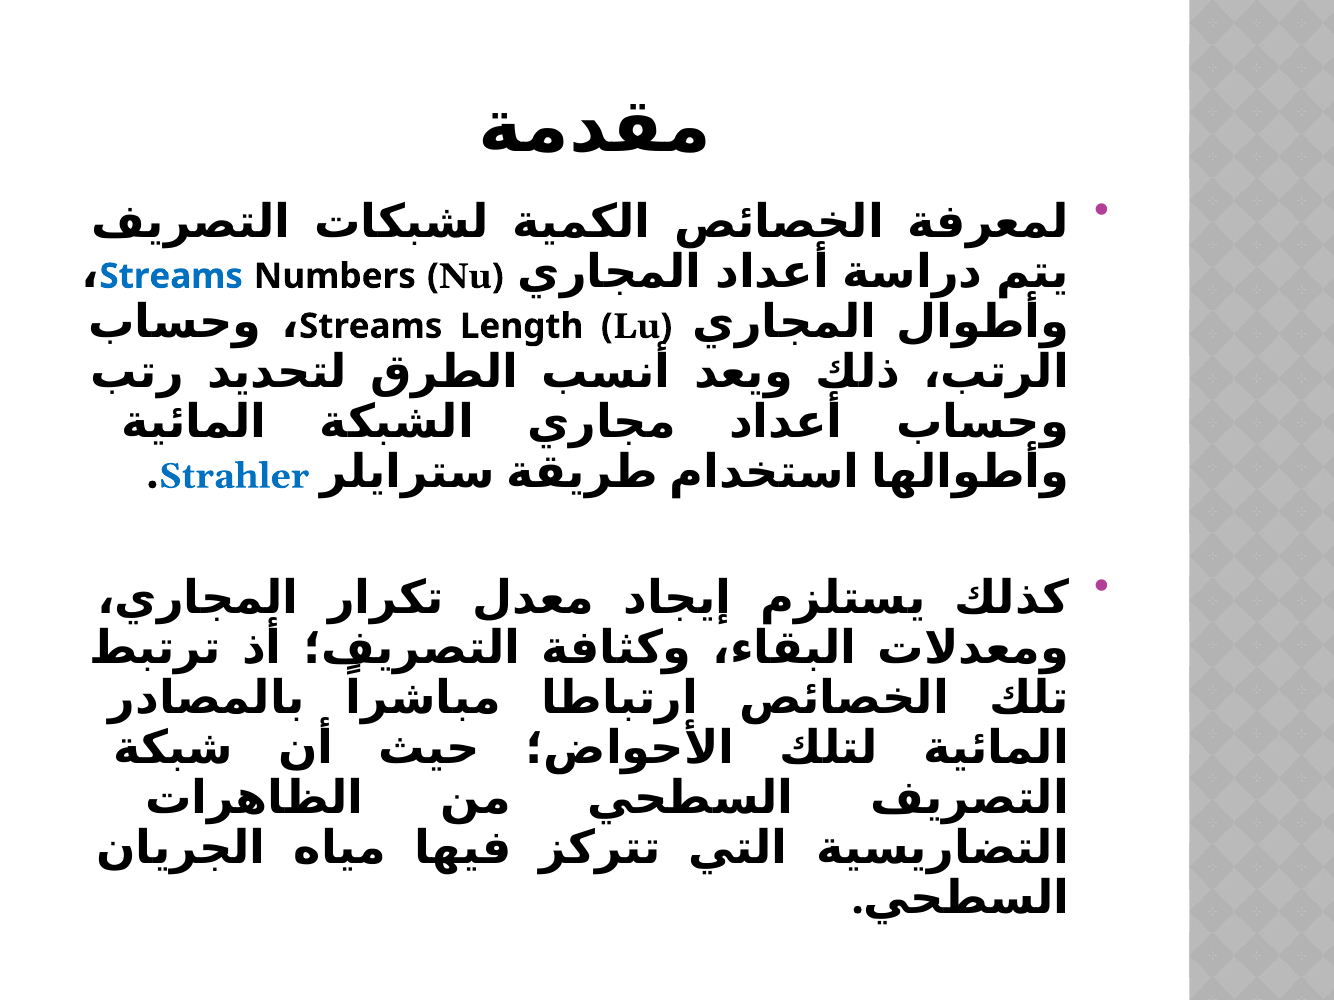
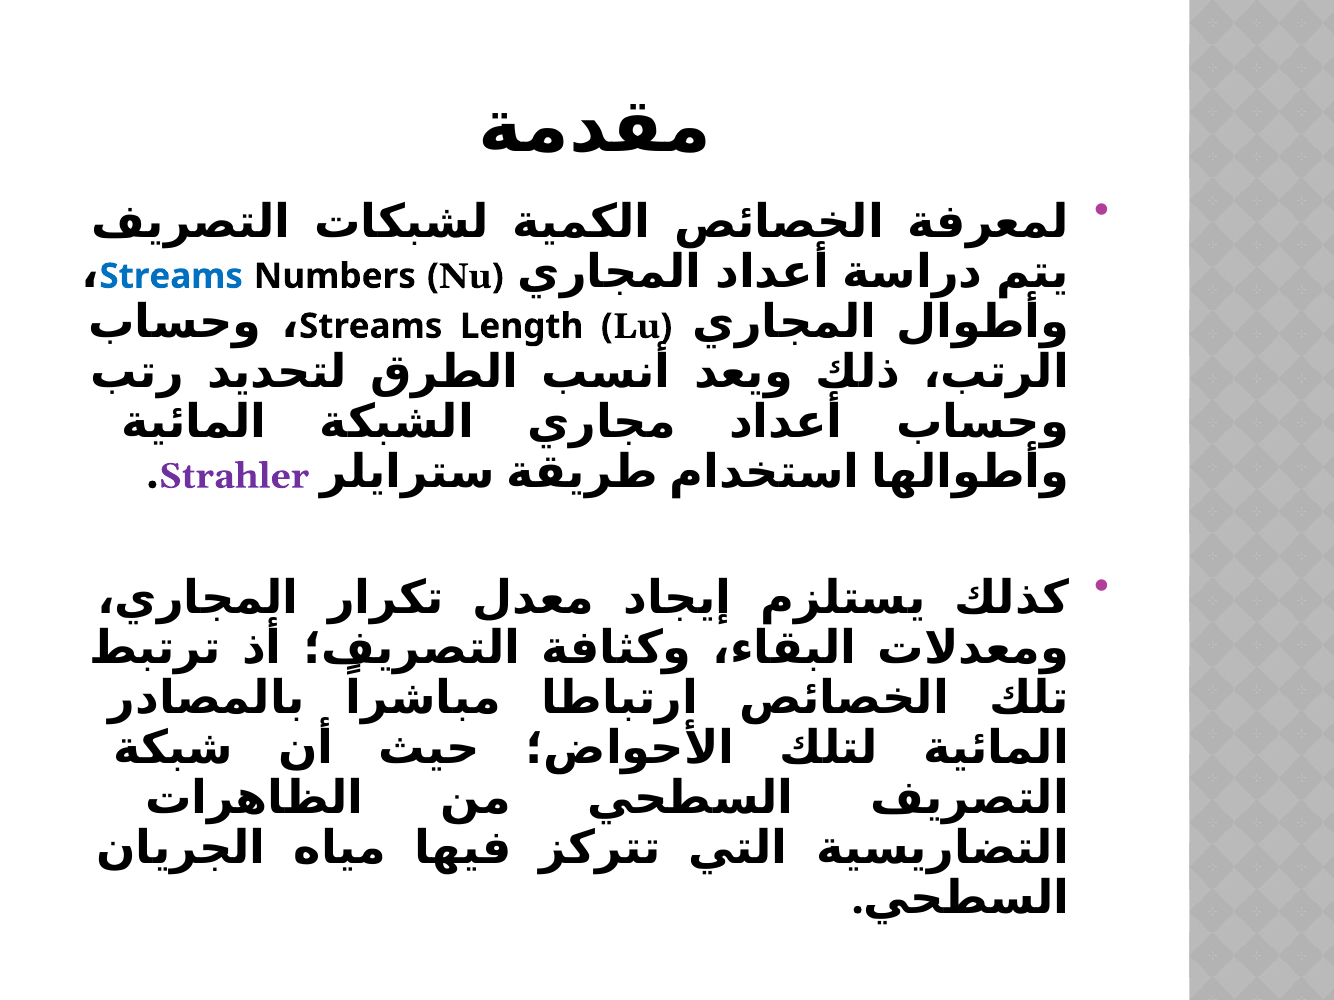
Strahler colour: blue -> purple (234, 476)
